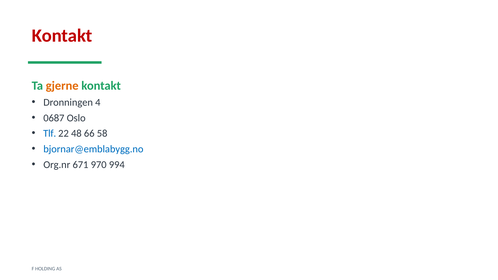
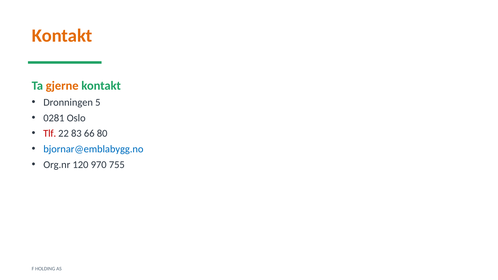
Kontakt colour: red -> orange (62, 36)
4: 4 -> 5 (98, 102)
0687: 0687 -> 0281 (54, 118)
Tlf colour: blue -> red (50, 134)
48: 48 -> 83 (76, 134)
58: 58 -> 80 (102, 134)
671: 671 -> 120 (81, 165)
994: 994 -> 755 (117, 165)
